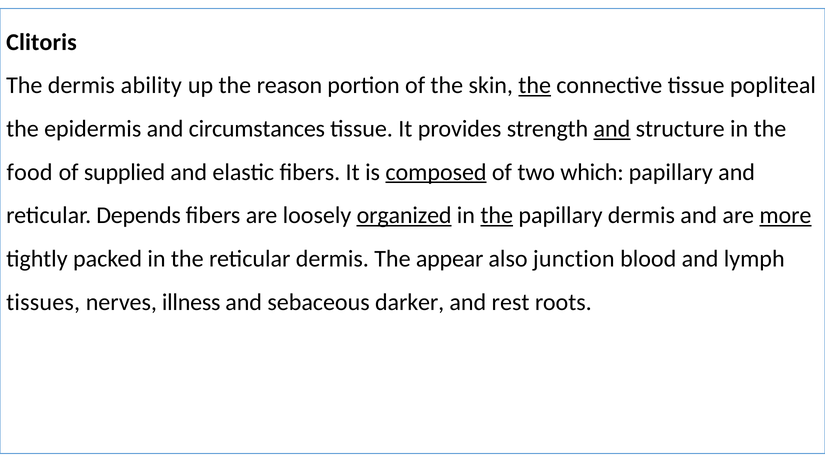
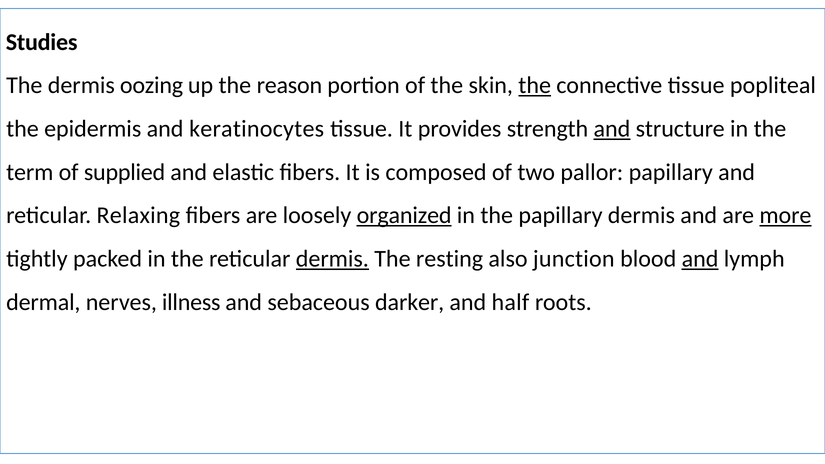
Clitoris: Clitoris -> Studies (42, 42)
ability: ability -> oozing (152, 85)
circumstances: circumstances -> keratinocytes (257, 129)
food: food -> term (30, 172)
composed underline: present -> none (436, 172)
which: which -> pallor (592, 172)
Depends: Depends -> Relaxing (138, 215)
the underline: present -> none (497, 215)
dermis underline: none -> present (332, 259)
appear: appear -> resting (450, 259)
and underline: none -> present (700, 259)
tissues: tissues -> dermal (43, 302)
rest: rest -> half (510, 302)
